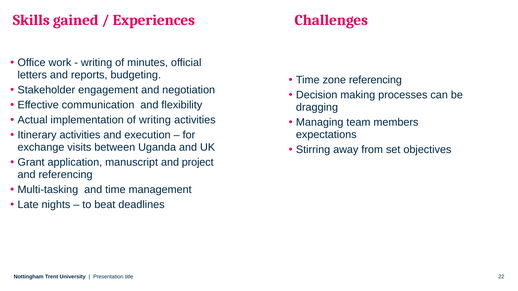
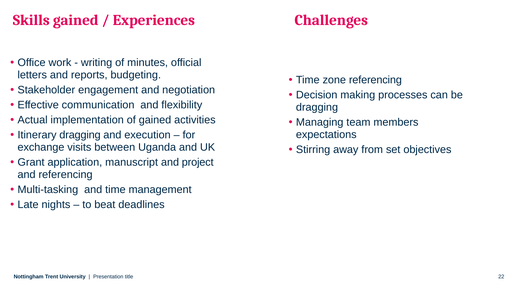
of writing: writing -> gained (155, 120)
Itinerary activities: activities -> dragging (80, 135)
